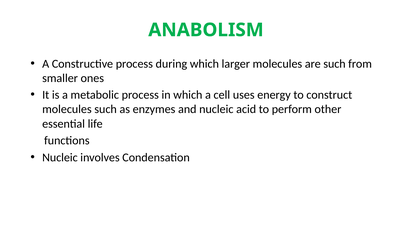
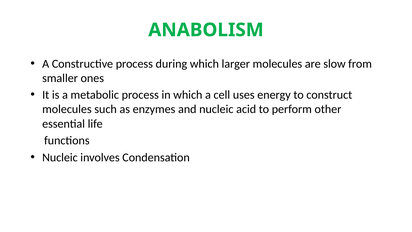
are such: such -> slow (335, 64)
